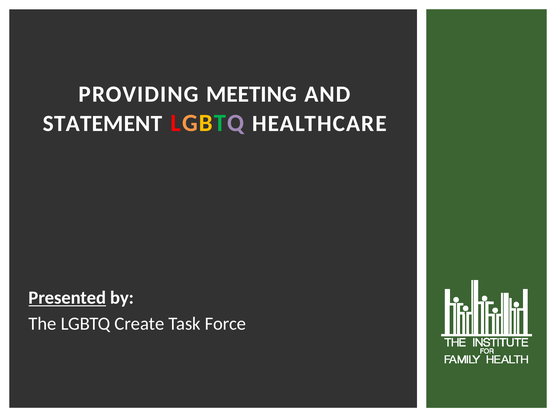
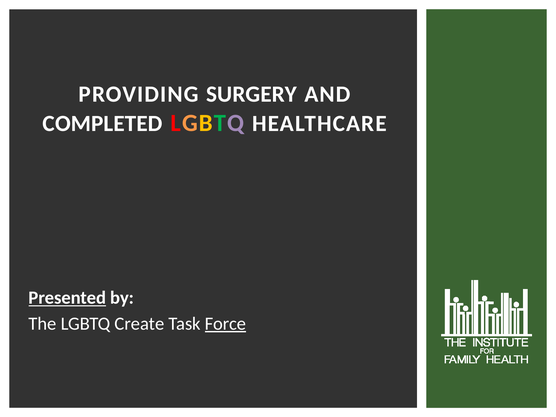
MEETING: MEETING -> SURGERY (252, 94)
STATEMENT: STATEMENT -> COMPLETED (103, 124)
Force underline: none -> present (226, 324)
